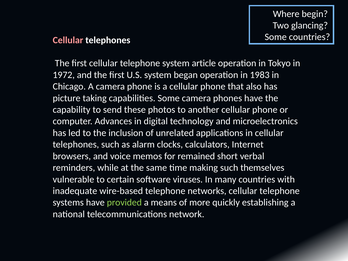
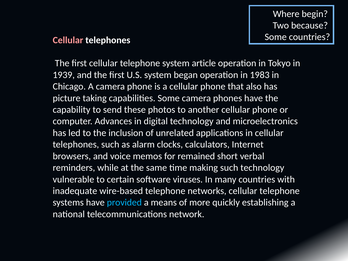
glancing: glancing -> because (310, 25)
1972: 1972 -> 1939 (64, 75)
such themselves: themselves -> technology (262, 168)
provided colour: light green -> light blue (124, 203)
